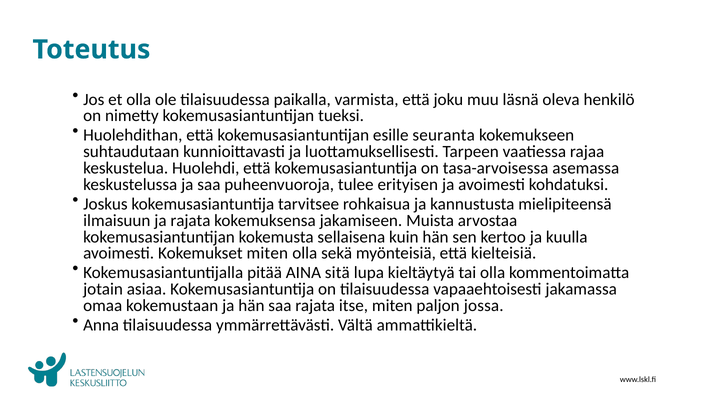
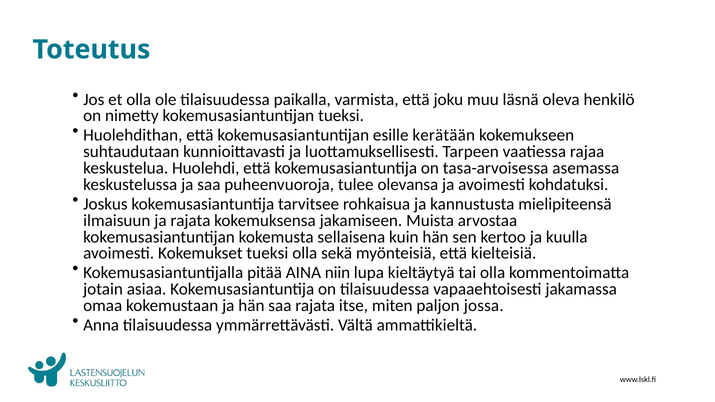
seuranta: seuranta -> kerätään (444, 135)
erityisen: erityisen -> olevansa (408, 185)
Kokemukset miten: miten -> tueksi (267, 253)
sitä: sitä -> niin (337, 273)
